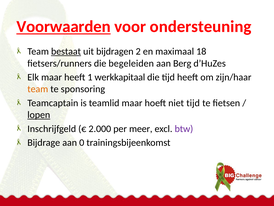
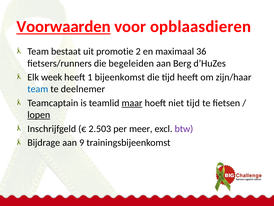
ondersteuning: ondersteuning -> opblaasdieren (201, 27)
bestaat underline: present -> none (66, 51)
bijdragen: bijdragen -> promotie (115, 51)
18: 18 -> 36 (201, 51)
Elk maar: maar -> week (52, 77)
werkkapitaal: werkkapitaal -> bijeenkomst (120, 77)
team colour: orange -> blue (38, 89)
sponsoring: sponsoring -> deelnemer (83, 89)
maar underline: none -> present (132, 103)
2.000: 2.000 -> 2.503 (100, 128)
0: 0 -> 9 (82, 142)
